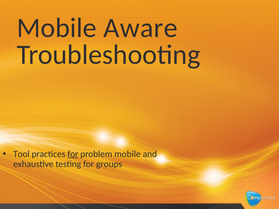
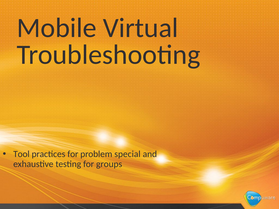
Aware: Aware -> Virtual (141, 28)
for underline: present -> none (73, 154)
problem mobile: mobile -> special (127, 154)
